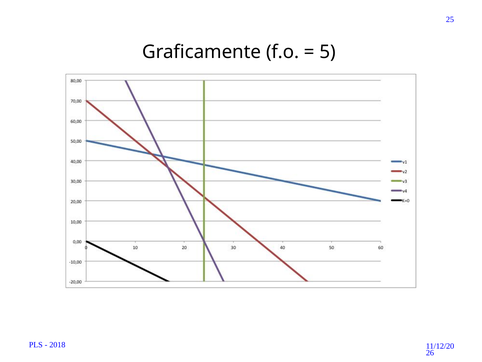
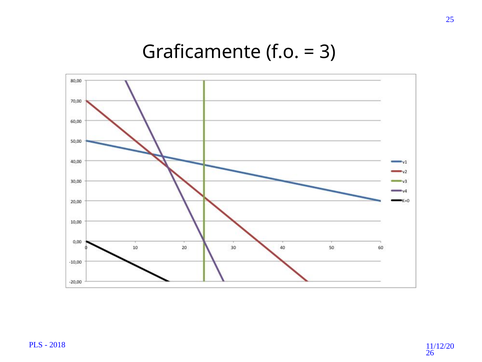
5: 5 -> 3 (328, 52)
